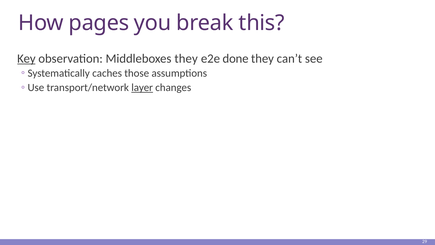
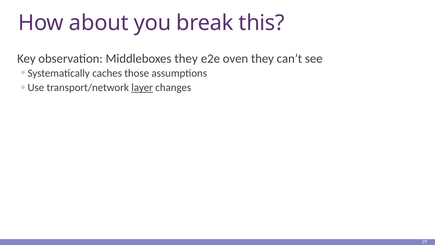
pages: pages -> about (99, 23)
Key underline: present -> none (26, 58)
done: done -> oven (235, 58)
